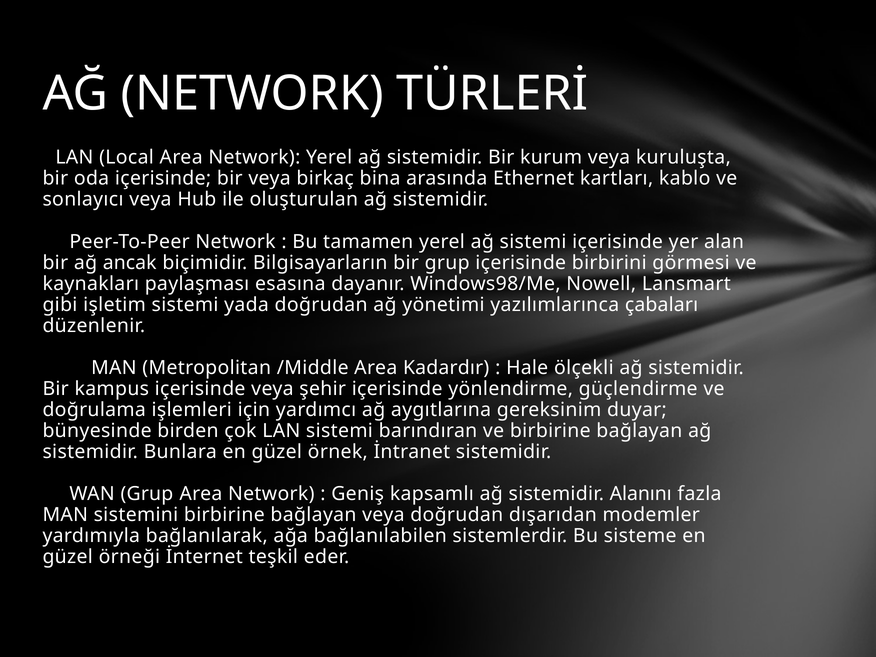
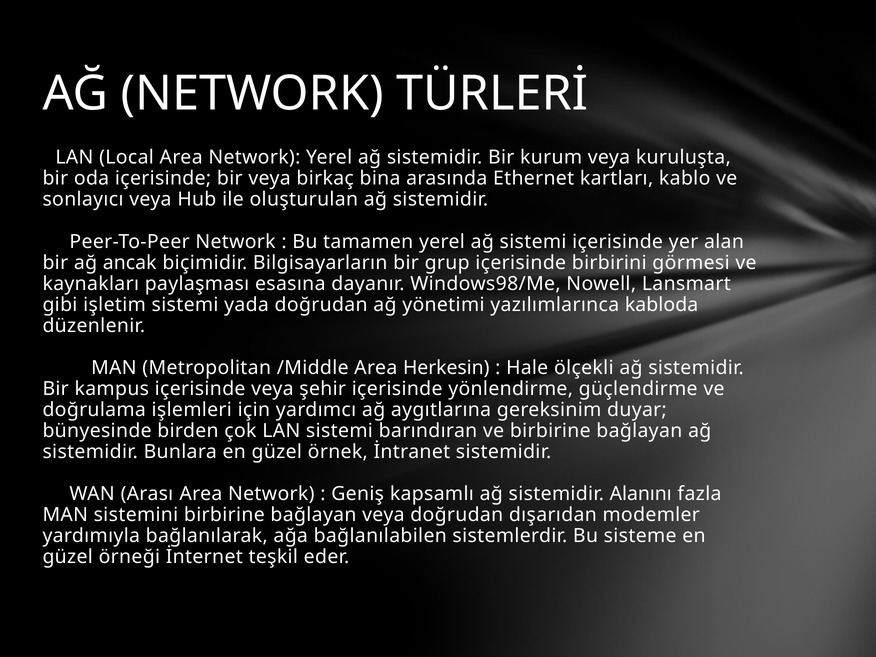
çabaları: çabaları -> kabloda (662, 305)
Kadardır: Kadardır -> Herkesin (446, 368)
WAN Grup: Grup -> Arası (147, 494)
